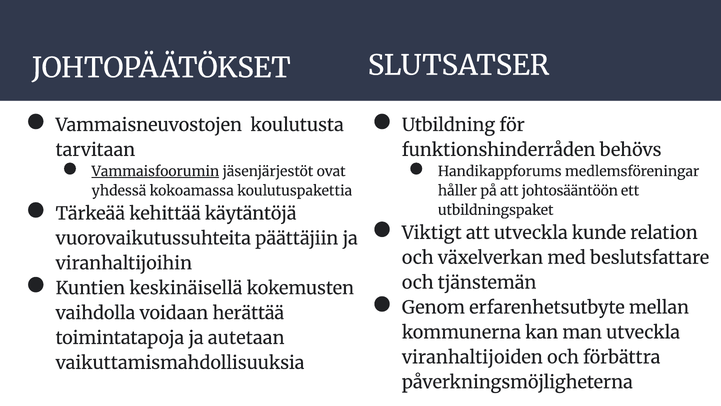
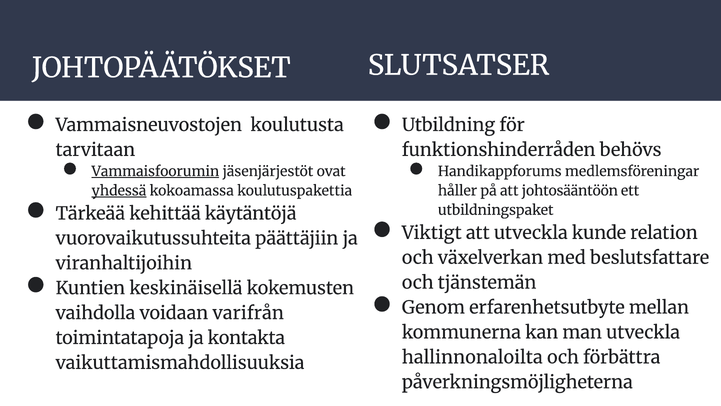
yhdessä underline: none -> present (119, 191)
herättää: herättää -> varifrån (248, 313)
autetaan: autetaan -> kontakta (246, 338)
viranhaltijoiden: viranhaltijoiden -> hallinnonaloilta (472, 357)
